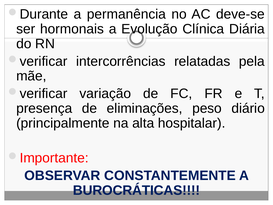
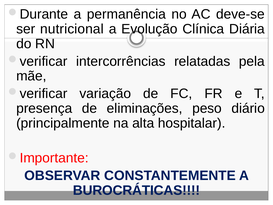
hormonais: hormonais -> nutricional (72, 29)
